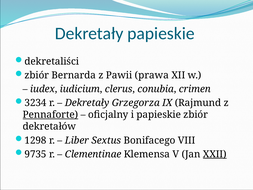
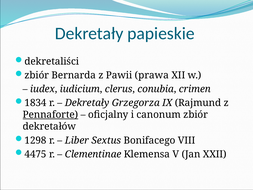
3234: 3234 -> 1834 (36, 103)
i papieskie: papieskie -> canonum (159, 115)
9735: 9735 -> 4475 (36, 154)
XXII underline: present -> none (215, 154)
